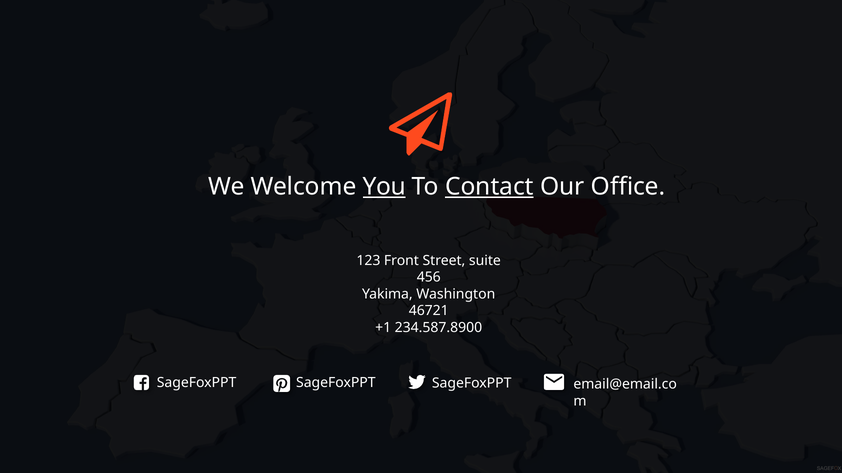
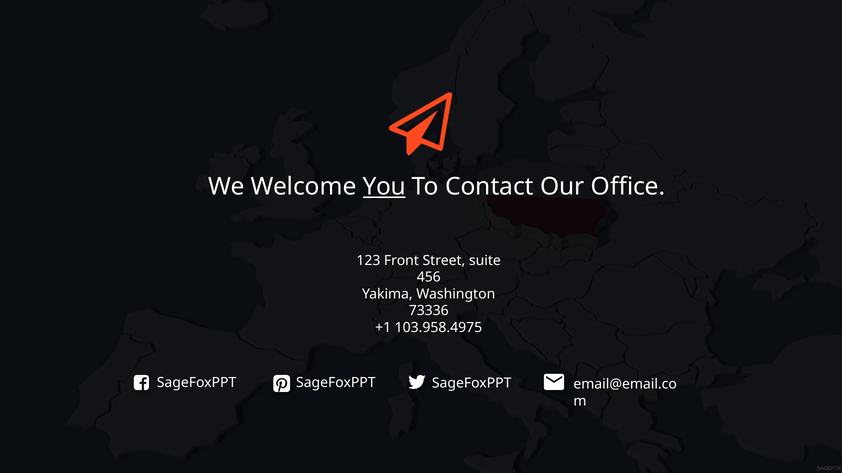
Contact underline: present -> none (489, 187)
46721: 46721 -> 73336 (429, 311)
234.587.8900: 234.587.8900 -> 103.958.4975 (438, 328)
